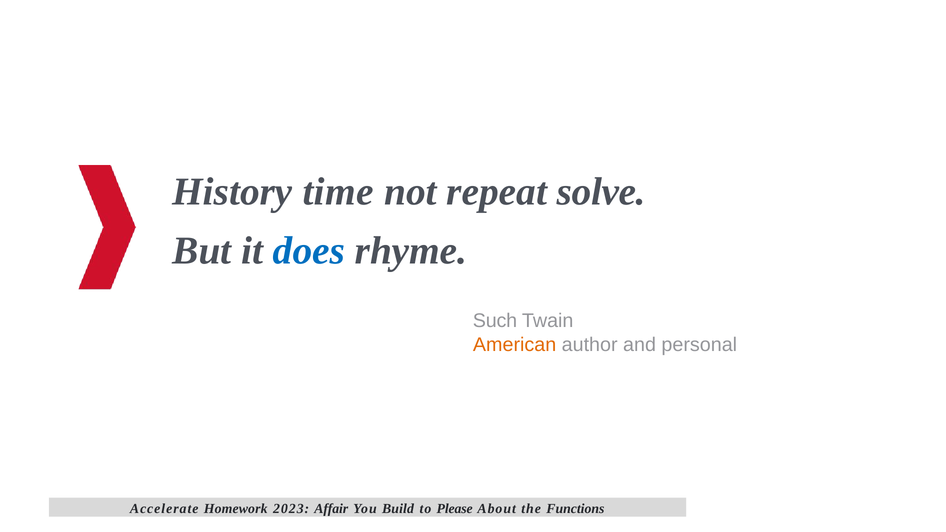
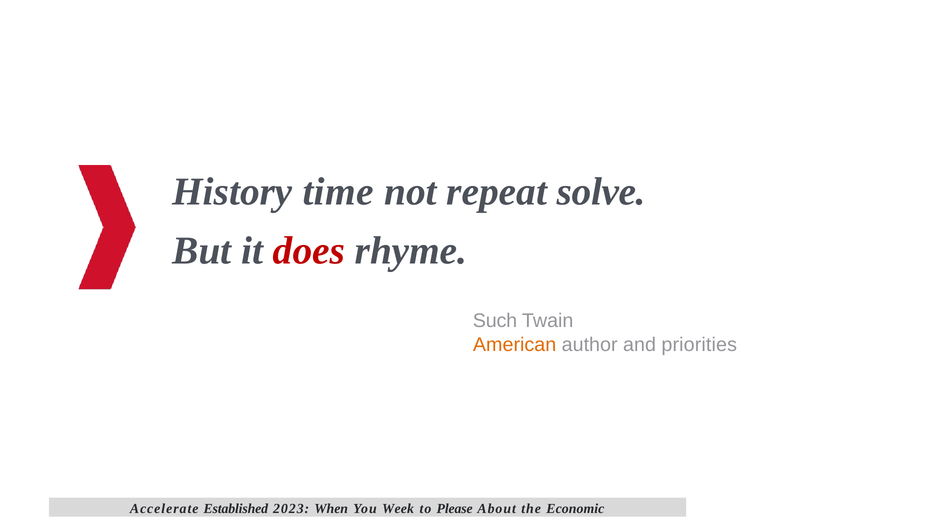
does colour: blue -> red (309, 251)
personal: personal -> priorities (699, 345)
Homework: Homework -> Established (236, 509)
Affair: Affair -> When (331, 509)
Build: Build -> Week (398, 509)
Functions: Functions -> Economic (575, 509)
